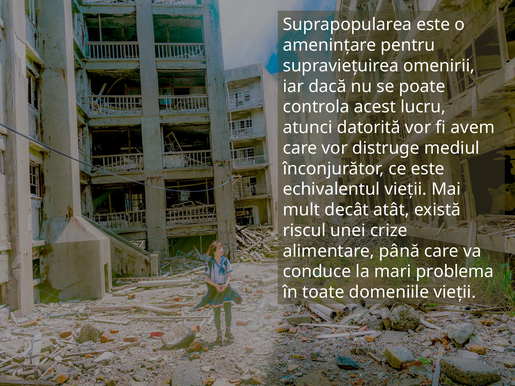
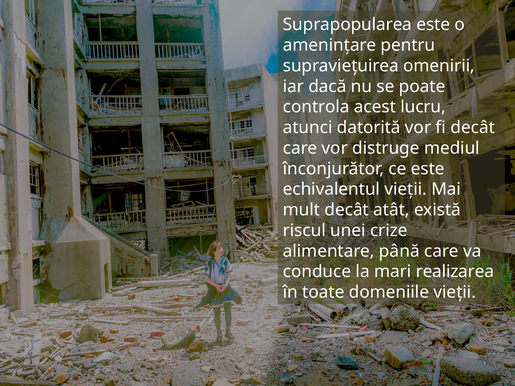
fi avem: avem -> decât (473, 128)
problema: problema -> realizarea (455, 272)
